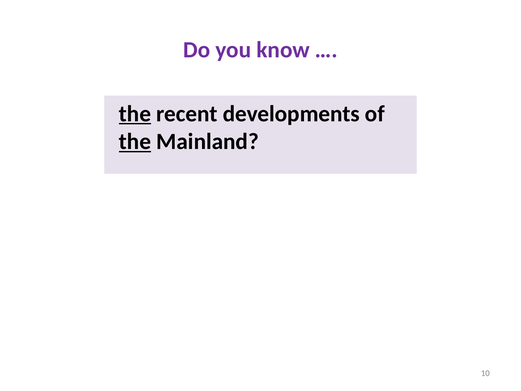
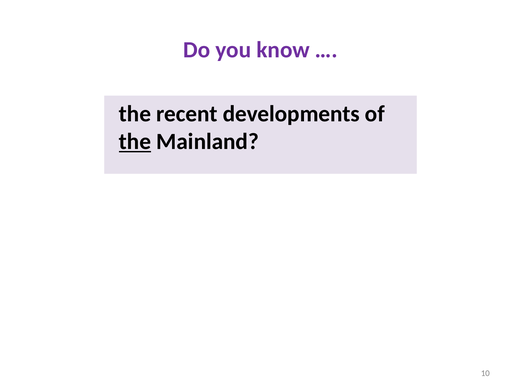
the underline: present -> none (135, 114)
